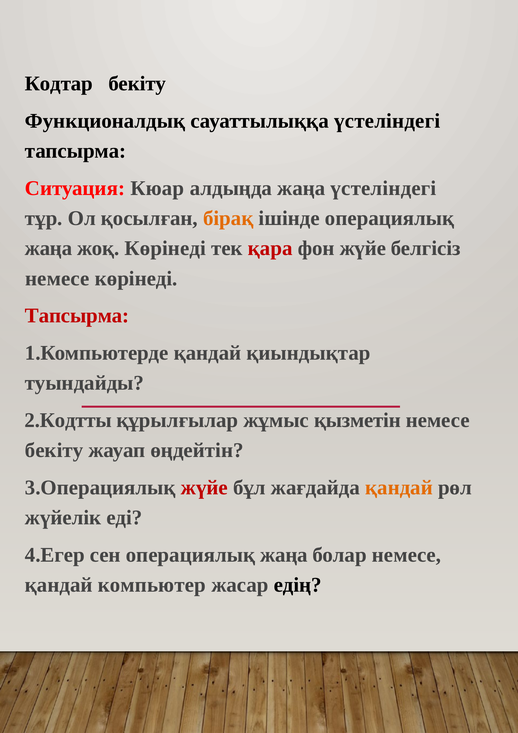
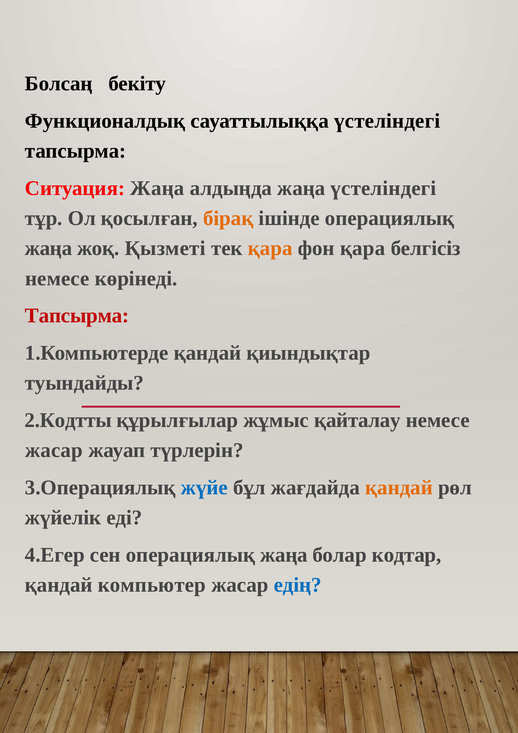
Кодтар: Кодтар -> Болсаң (59, 84)
Ситуация Кюар: Кюар -> Жаңа (157, 188)
жоқ Көрінеді: Көрінеді -> Қызметі (165, 248)
қара colour: red -> orange (270, 248)
фон жүйе: жүйе -> қара (363, 248)
қызметін: қызметін -> қайталау (357, 420)
бекіту: бекіту -> жасар (54, 450)
өңдейтін: өңдейтін -> түрлерін (197, 450)
жүйе colour: red -> blue (204, 488)
болар немесе: немесе -> кодтар (407, 555)
едің colour: black -> blue (298, 585)
